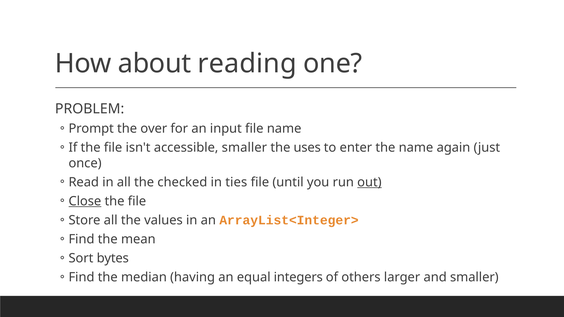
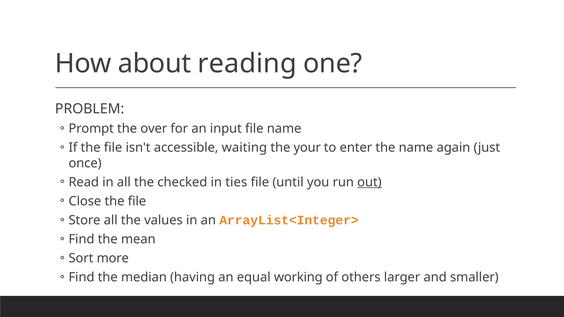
accessible smaller: smaller -> waiting (244, 148)
uses: uses -> your (307, 148)
Close underline: present -> none (85, 201)
bytes: bytes -> more (113, 258)
integers: integers -> working (298, 277)
